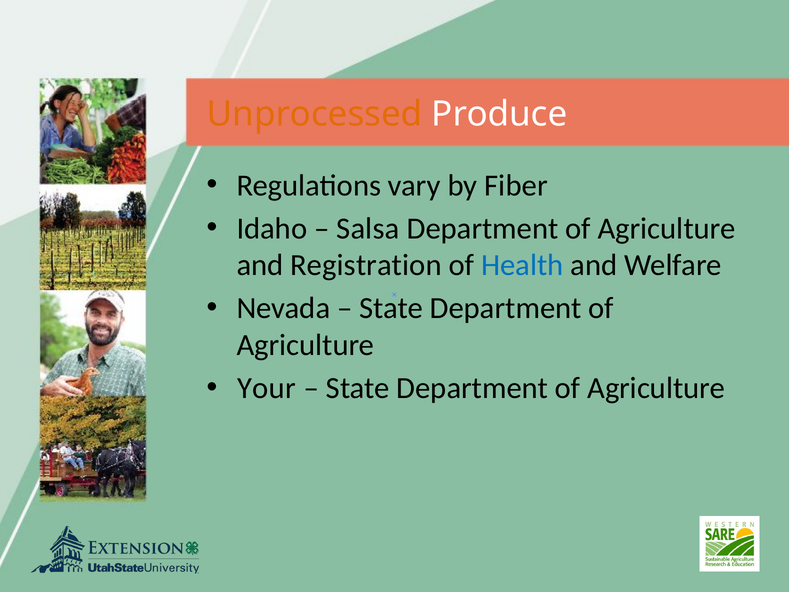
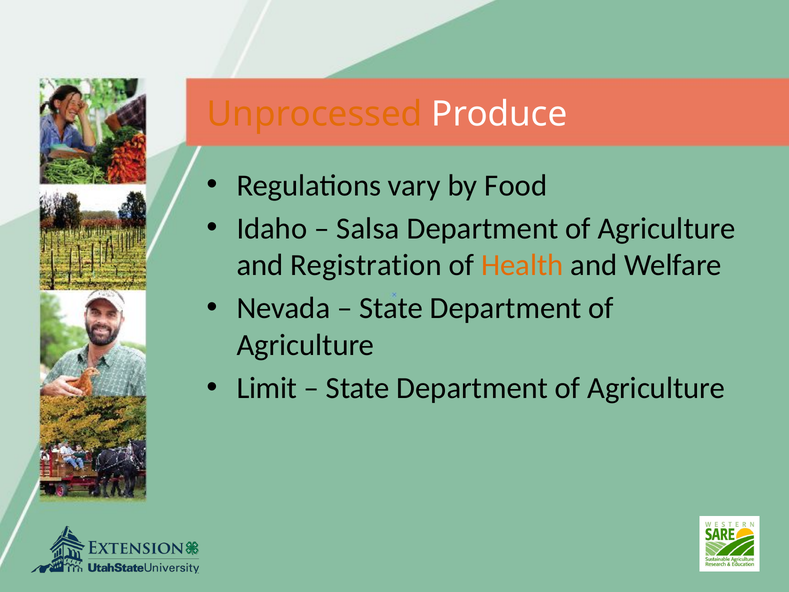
Fiber: Fiber -> Food (516, 185)
Health colour: blue -> orange (522, 265)
Your: Your -> Limit (267, 388)
